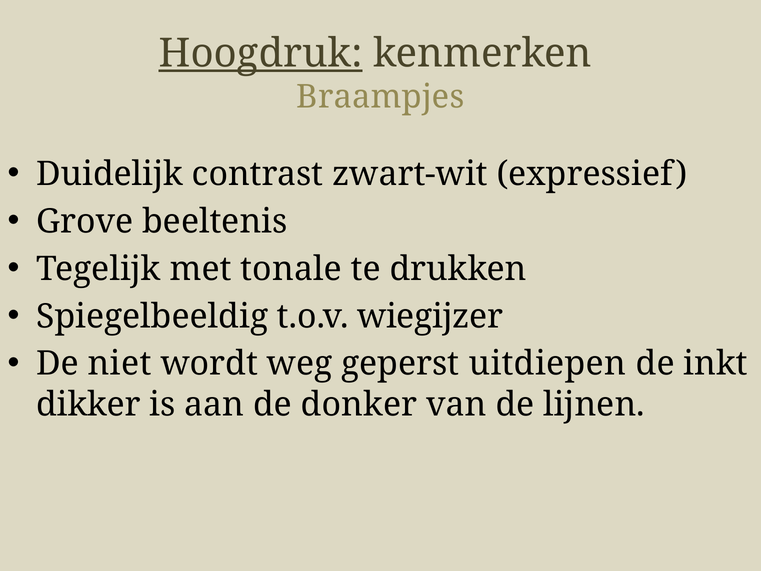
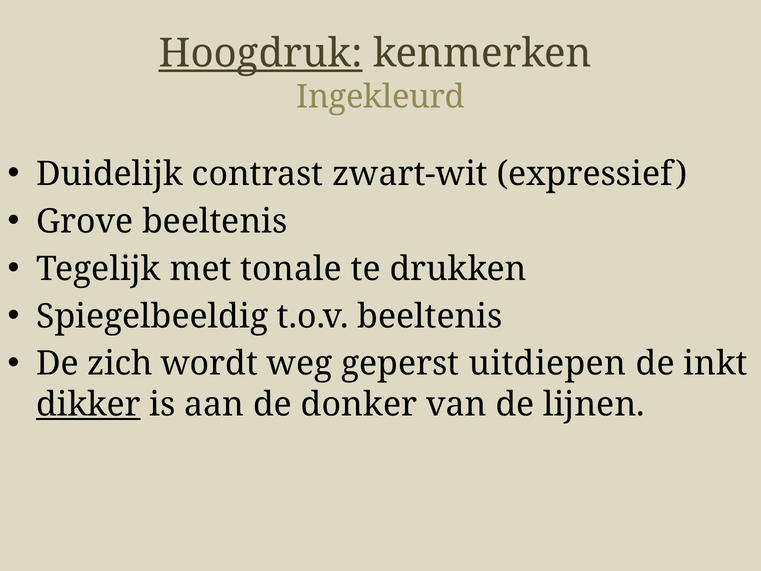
Braampjes: Braampjes -> Ingekleurd (381, 97)
t.o.v wiegijzer: wiegijzer -> beeltenis (430, 316)
niet: niet -> zich (120, 364)
dikker underline: none -> present (88, 404)
